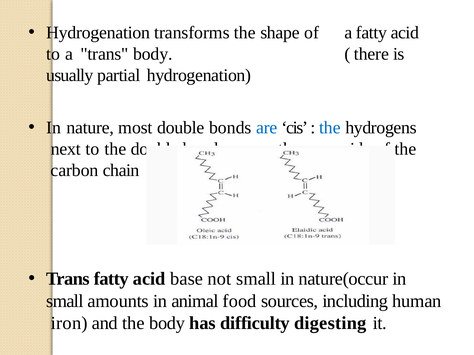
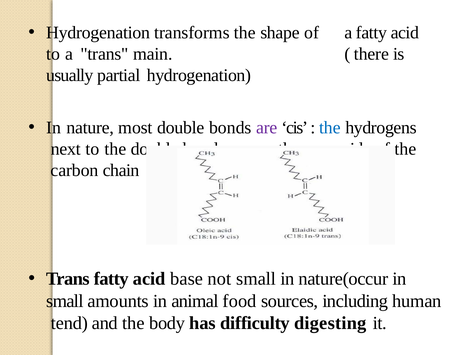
trans body: body -> main (153, 54)
are colour: blue -> purple (267, 128)
iron: iron -> tend (69, 323)
